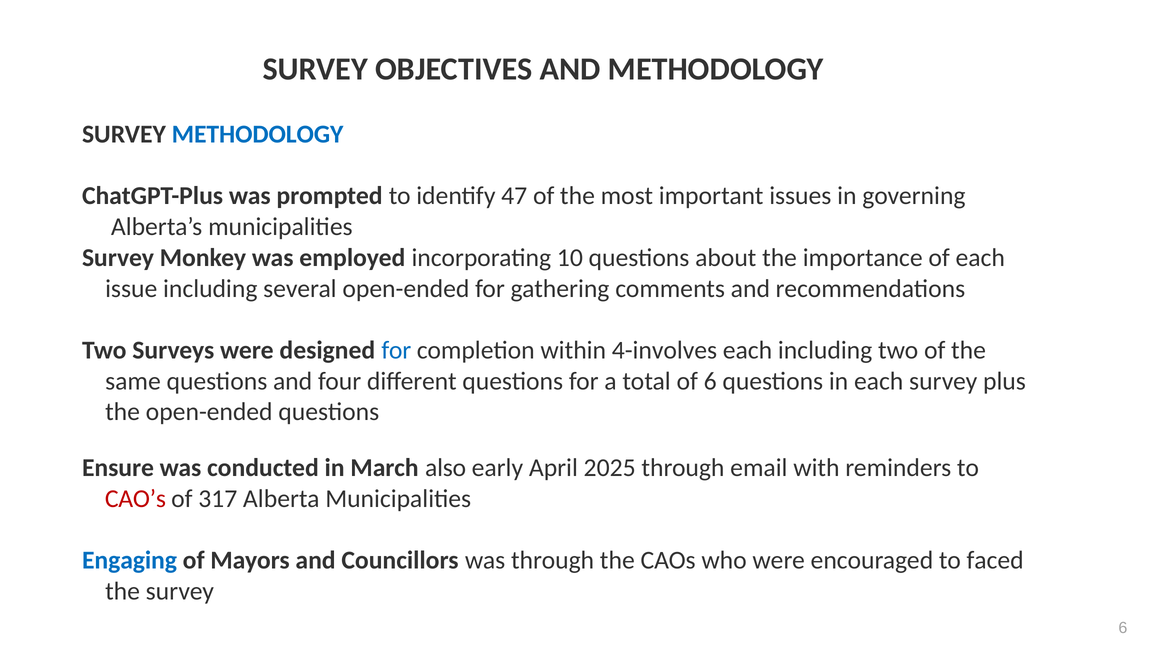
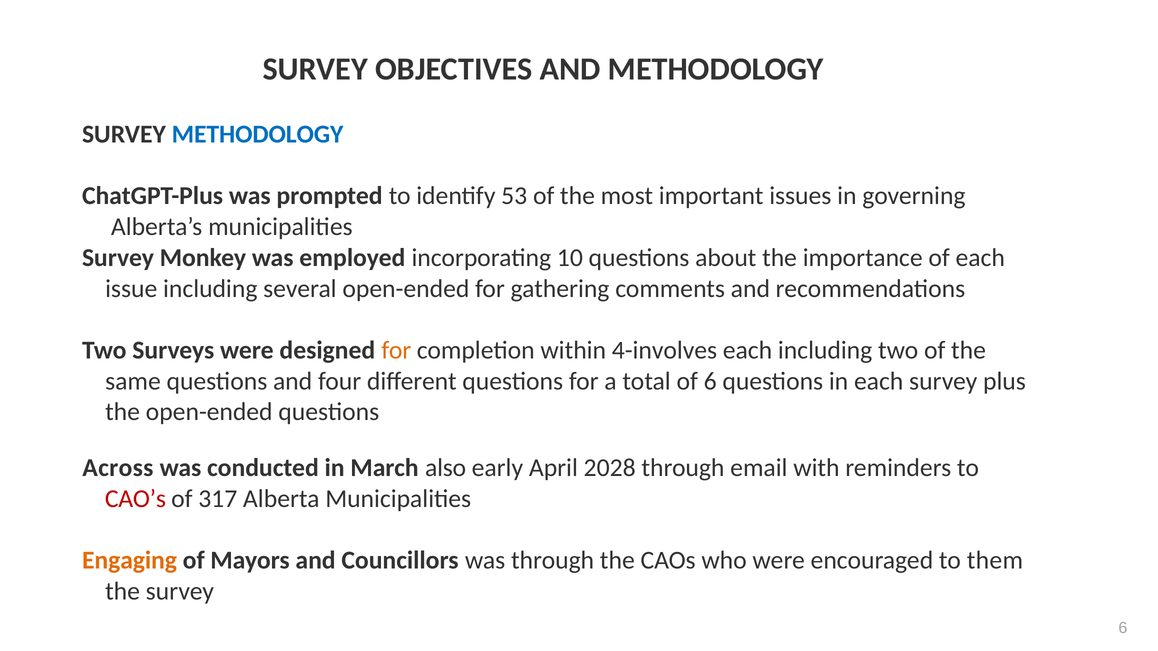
47: 47 -> 53 (514, 196)
for colour: blue -> orange (396, 350)
Ensure: Ensure -> Across (118, 468)
2025: 2025 -> 2028 (610, 468)
Engaging colour: blue -> orange (130, 561)
faced: faced -> them (995, 561)
